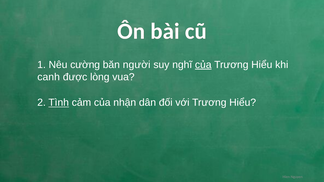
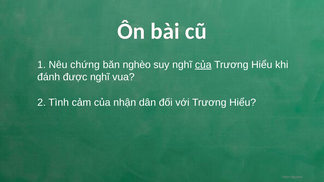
cường: cường -> chứng (85, 65)
người: người -> nghèo (137, 65)
canh: canh -> đánh (49, 77)
được lòng: lòng -> nghĩ (100, 77)
Tình underline: present -> none (59, 103)
